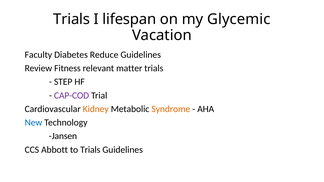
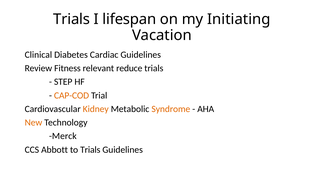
Glycemic: Glycemic -> Initiating (239, 19)
Faculty: Faculty -> Clinical (38, 55)
Reduce: Reduce -> Cardiac (104, 55)
matter: matter -> reduce (129, 68)
CAP-COD colour: purple -> orange (72, 96)
New colour: blue -> orange (33, 123)
Jansen: Jansen -> Merck (63, 136)
